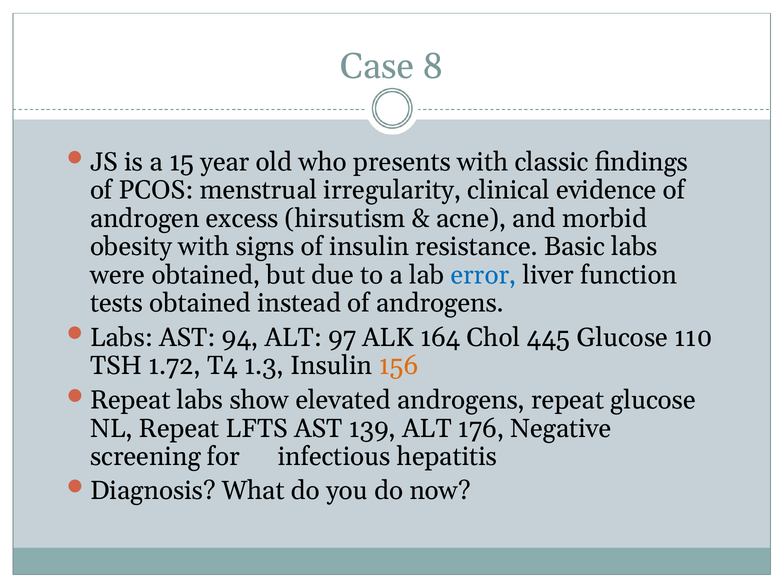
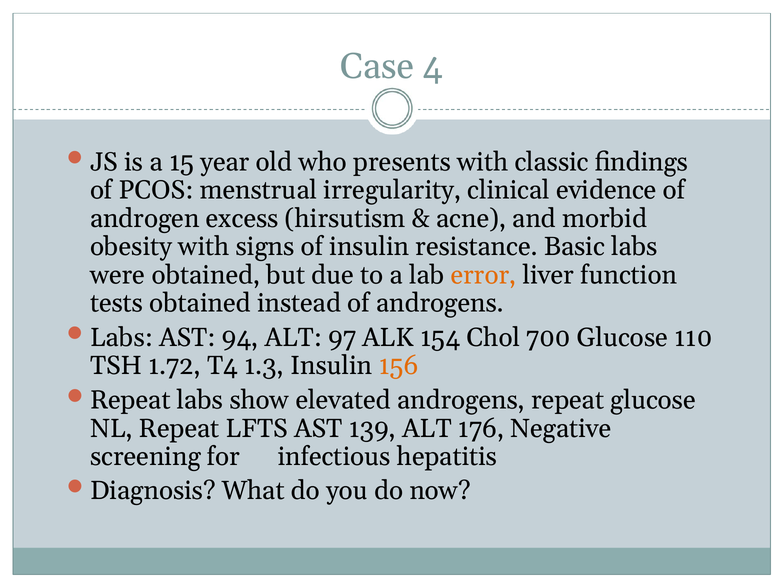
8: 8 -> 4 (433, 66)
error colour: blue -> orange (483, 275)
164: 164 -> 154 (440, 338)
445: 445 -> 700 (549, 338)
